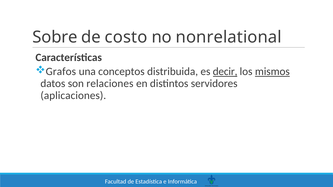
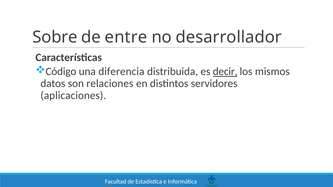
costo: costo -> entre (126, 37)
nonrelational: nonrelational -> desarrollador (229, 37)
Grafos: Grafos -> Código (61, 72)
conceptos: conceptos -> diferencia (121, 72)
mismos underline: present -> none (272, 72)
